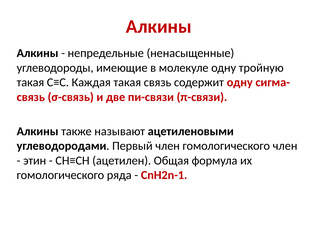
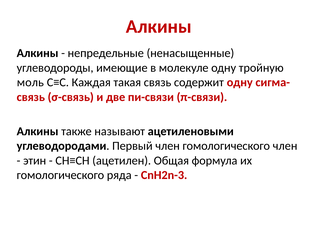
такая: такая -> моль (30, 82)
CnH2n-1: CnH2n-1 -> CnH2n-3 (164, 175)
